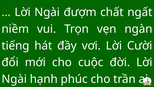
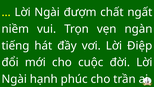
Cười: Cười -> Điệp (140, 45)
